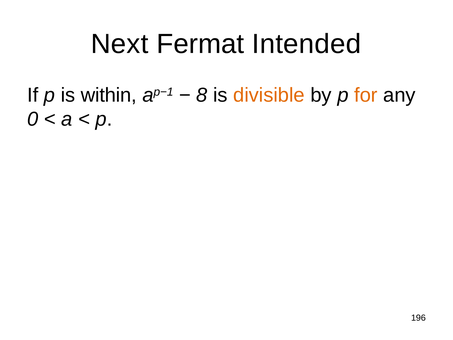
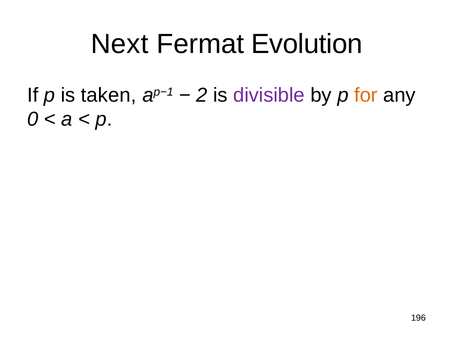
Intended: Intended -> Evolution (307, 44)
within: within -> taken (109, 95)
8: 8 -> 2 (202, 95)
divisible colour: orange -> purple (269, 95)
